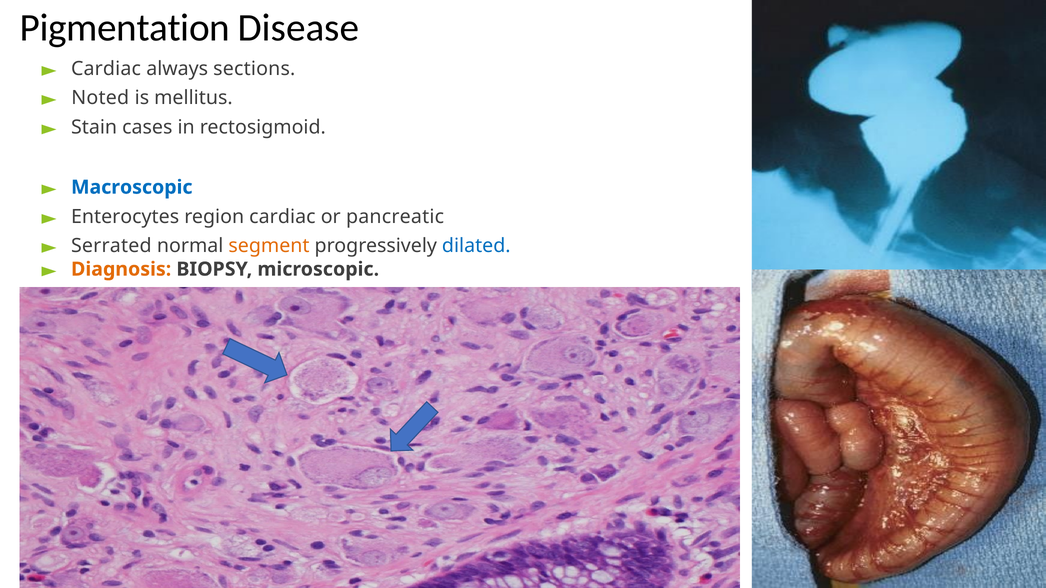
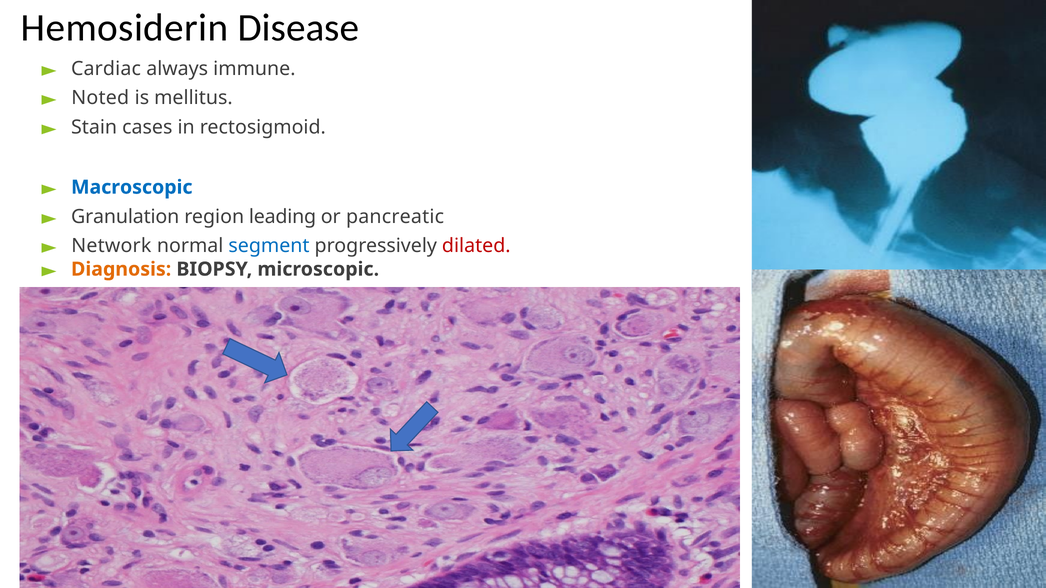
Pigmentation: Pigmentation -> Hemosiderin (125, 28)
sections: sections -> immune (254, 69)
Enterocytes: Enterocytes -> Granulation (125, 217)
region cardiac: cardiac -> leading (283, 217)
Serrated: Serrated -> Network (111, 246)
segment colour: orange -> blue (269, 246)
dilated colour: blue -> red (476, 246)
